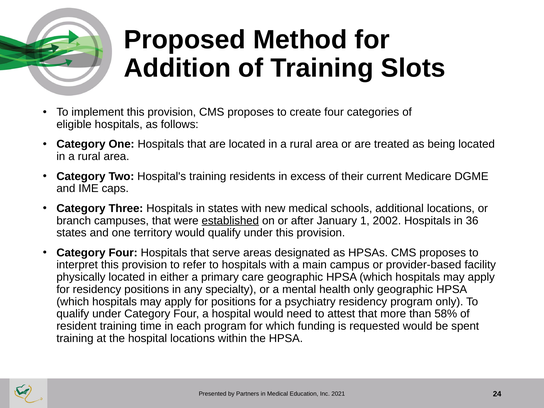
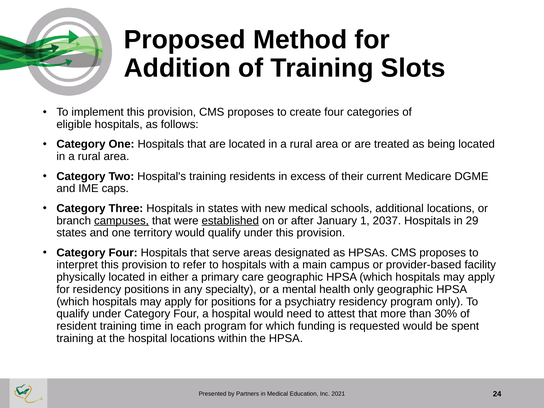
campuses underline: none -> present (121, 221)
2002: 2002 -> 2037 (387, 221)
36: 36 -> 29 (472, 221)
58%: 58% -> 30% (446, 314)
